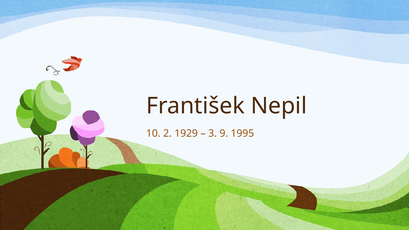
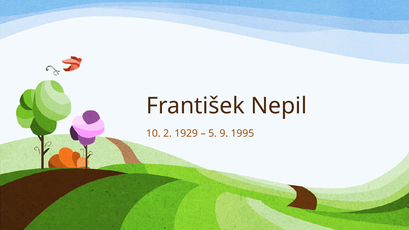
3: 3 -> 5 (213, 134)
